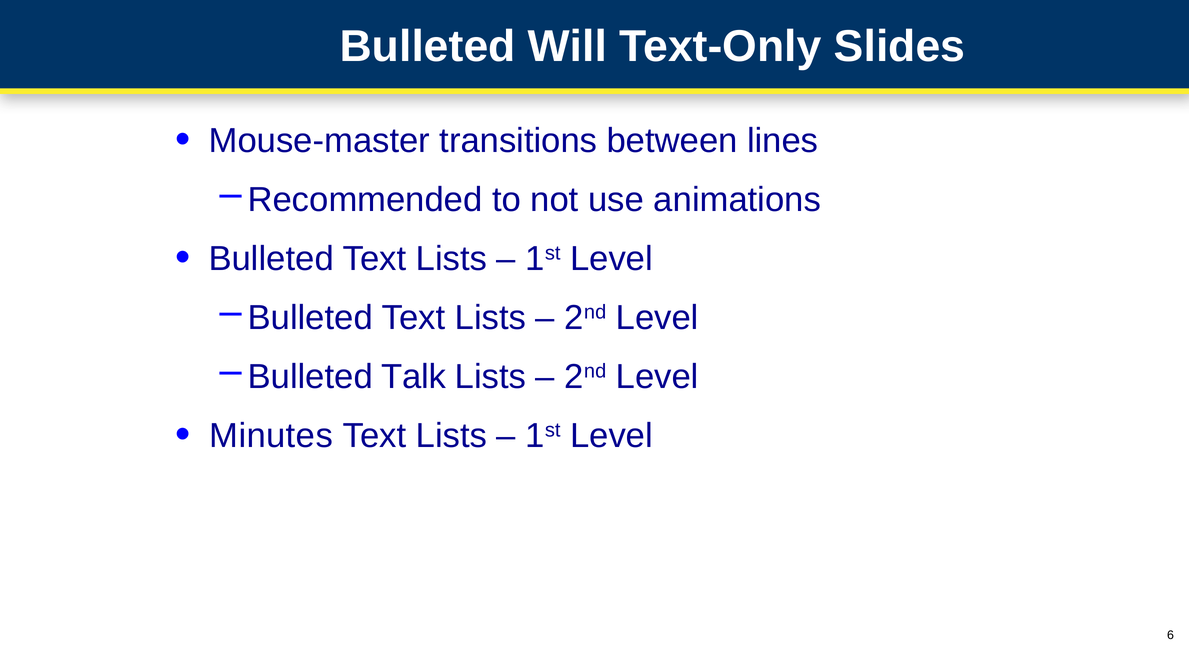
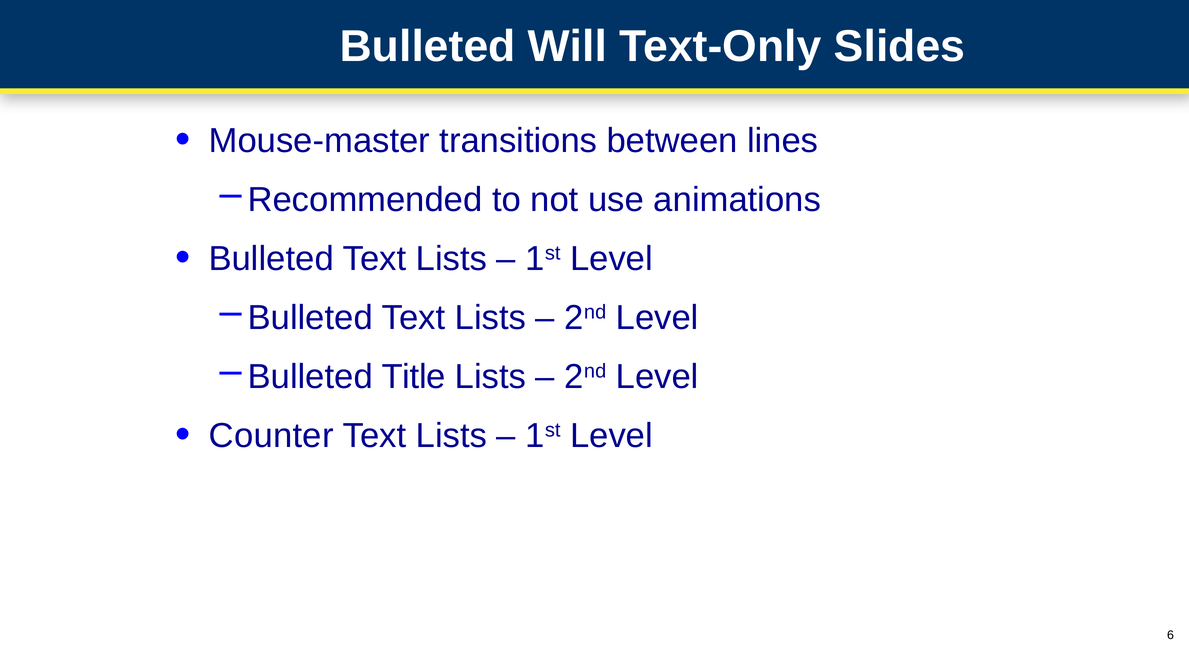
Talk: Talk -> Title (414, 376)
Minutes: Minutes -> Counter (271, 435)
